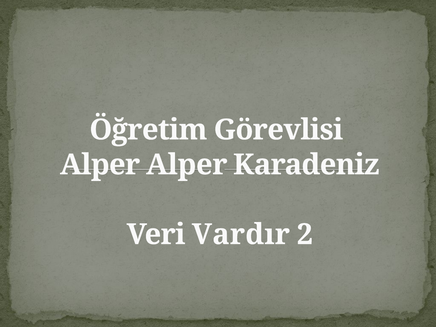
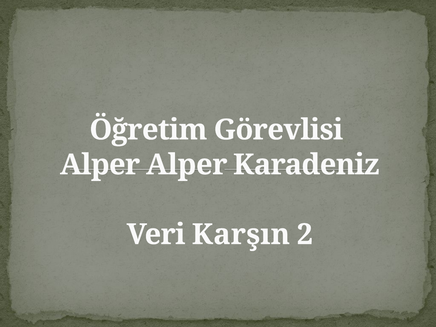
Vardır: Vardır -> Karşın (241, 235)
